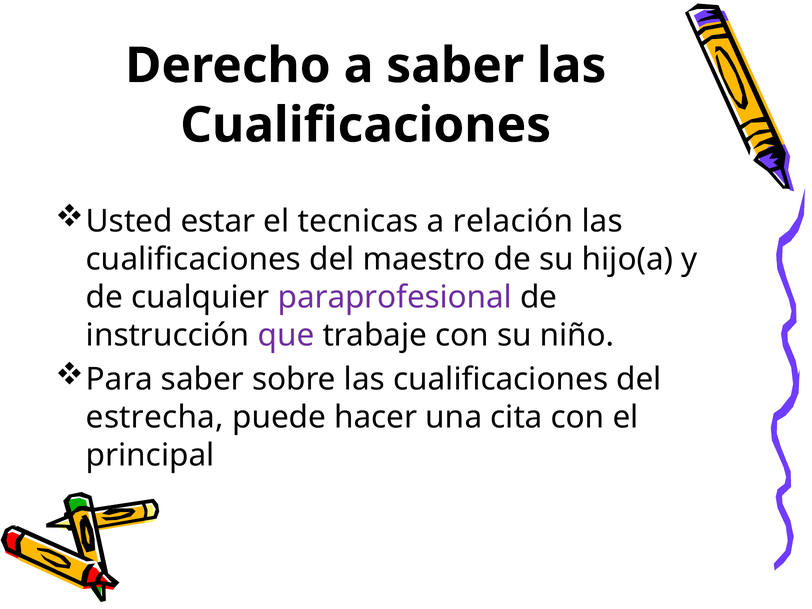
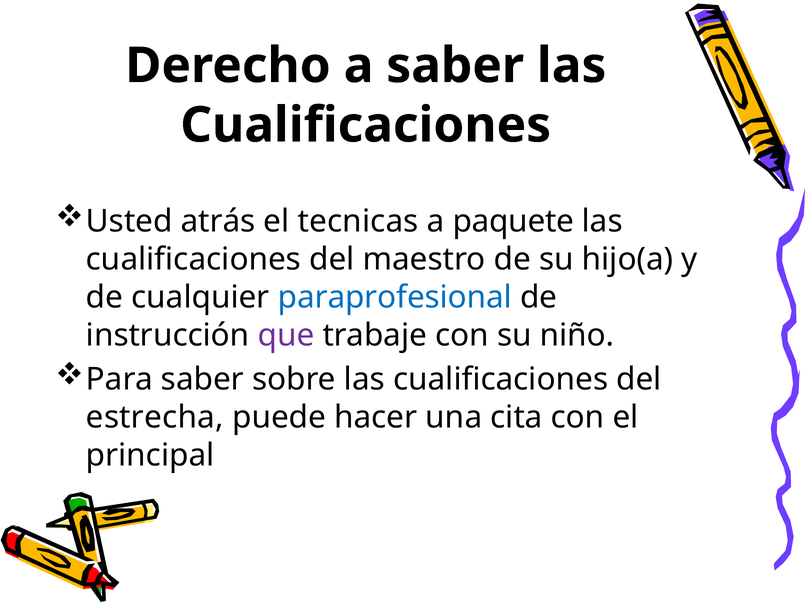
estar: estar -> atrás (218, 221)
relación: relación -> paquete (513, 221)
paraprofesional colour: purple -> blue (395, 297)
